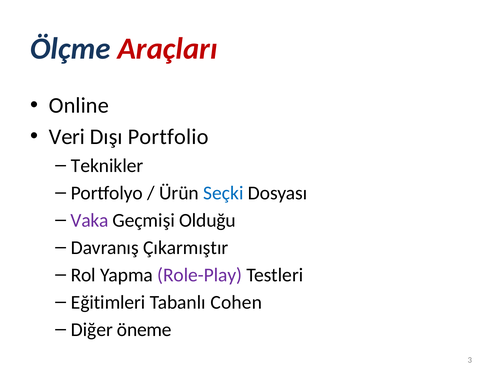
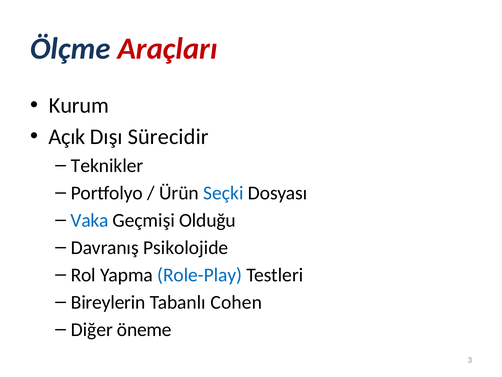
Online: Online -> Kurum (79, 105)
Veri: Veri -> Açık (67, 137)
Portfolio: Portfolio -> Sürecidir (168, 137)
Vaka colour: purple -> blue (90, 220)
Çıkarmıştır: Çıkarmıştır -> Psikolojide (186, 247)
Role-Play colour: purple -> blue (200, 275)
Eğitimleri: Eğitimleri -> Bireylerin (108, 302)
